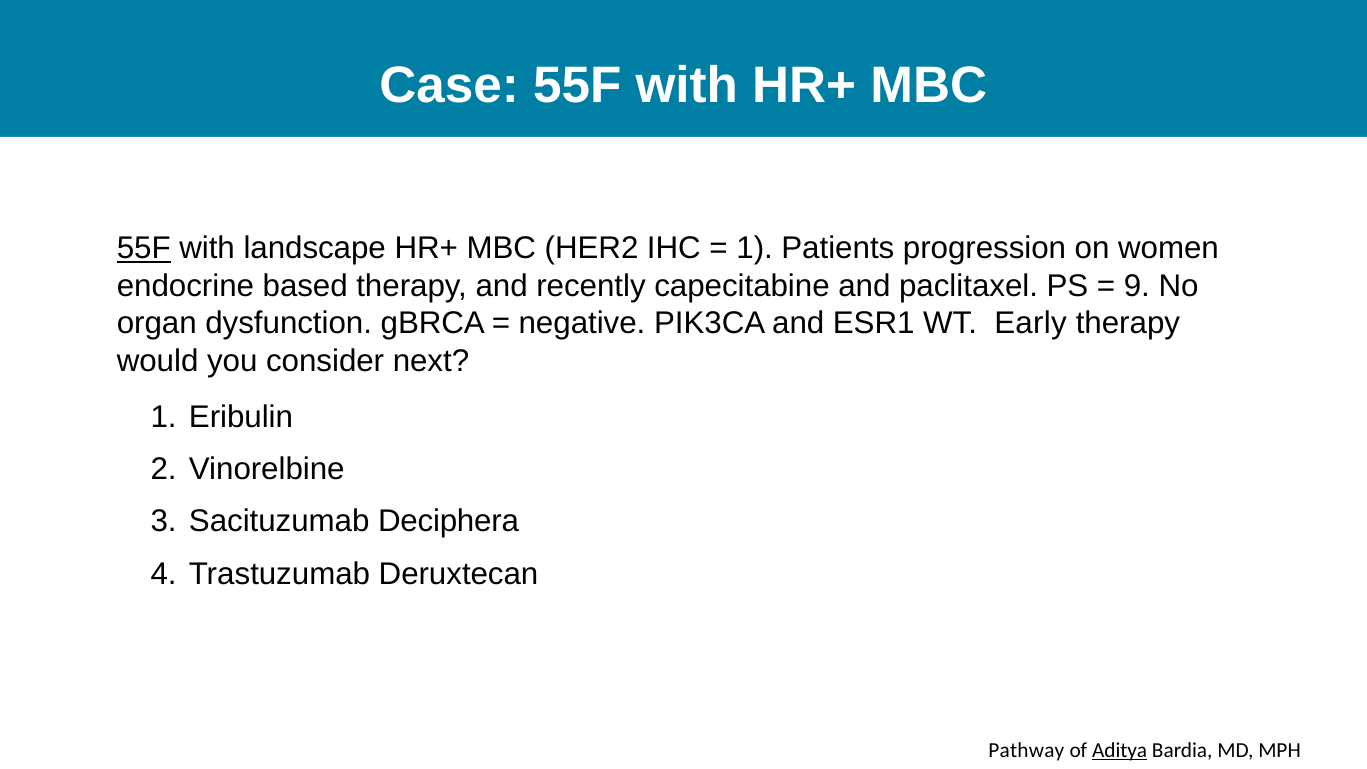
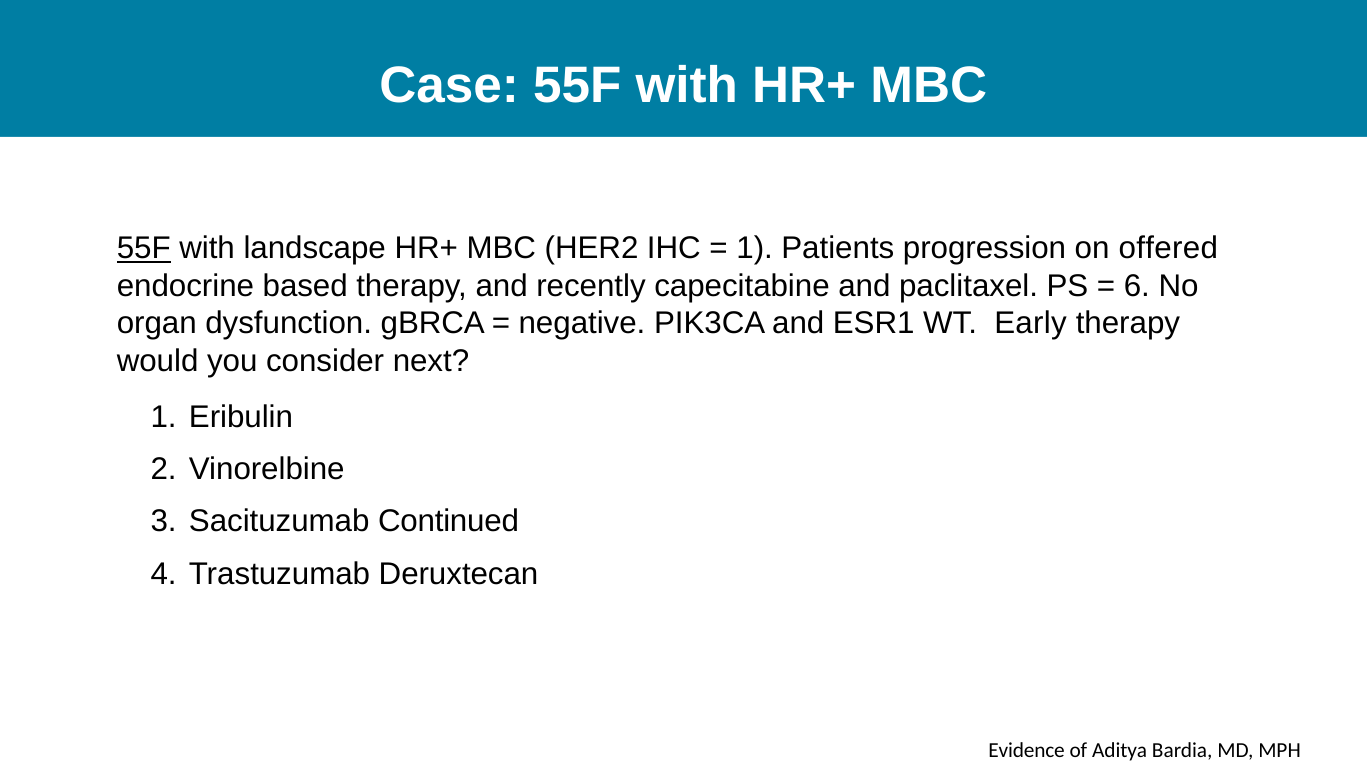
women: women -> offered (1168, 248)
9: 9 -> 6 (1137, 286)
Deciphera: Deciphera -> Continued (448, 521)
Pathway: Pathway -> Evidence (1027, 750)
Aditya underline: present -> none (1120, 750)
